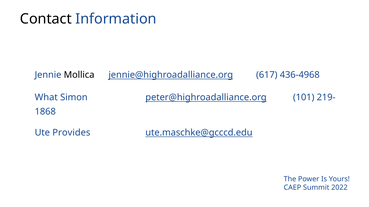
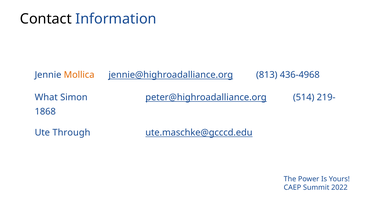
Mollica colour: black -> orange (79, 75)
617: 617 -> 813 (267, 75)
101: 101 -> 514 (304, 98)
Provides: Provides -> Through (71, 133)
